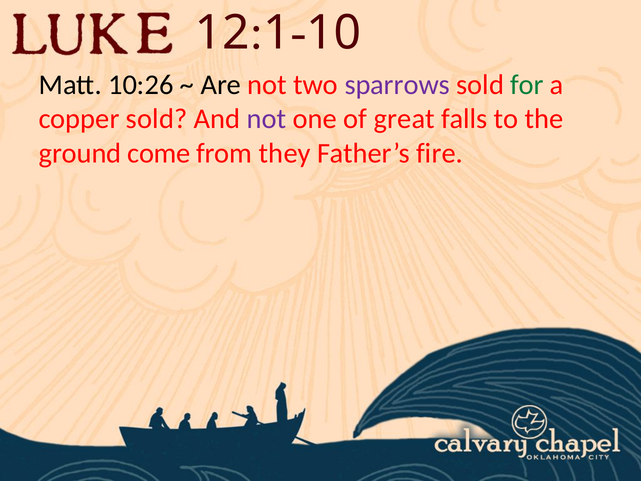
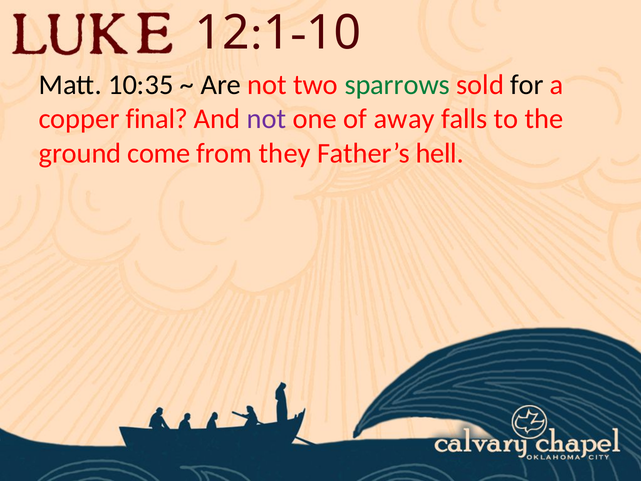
10:26: 10:26 -> 10:35 (141, 85)
sparrows colour: purple -> green (397, 85)
for colour: green -> black (527, 85)
copper sold: sold -> final (157, 119)
great: great -> away (404, 119)
fire: fire -> hell (440, 153)
